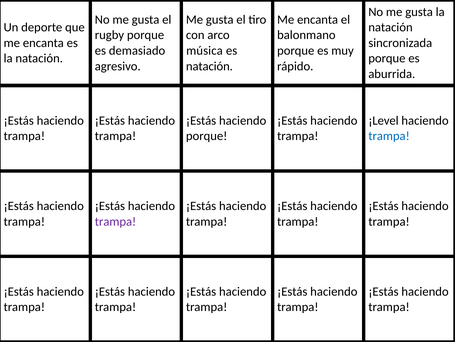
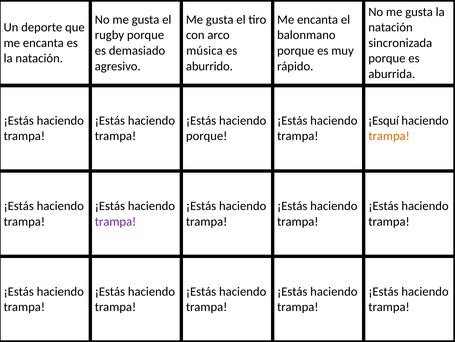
natación: natación -> aburrido (209, 66)
¡Level: ¡Level -> ¡Esquí (384, 120)
trampa colour: blue -> orange (389, 136)
